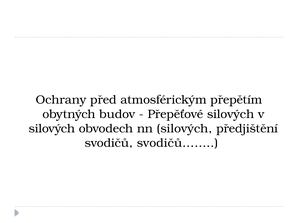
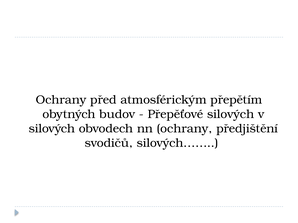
nn silových: silových -> ochrany (184, 129)
svodičů……: svodičů…… -> silových…… (178, 143)
